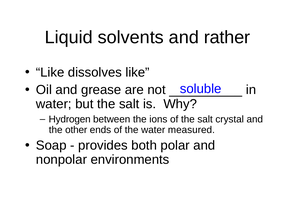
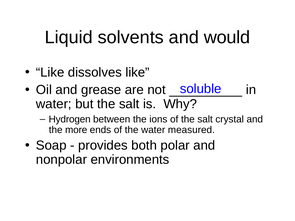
rather: rather -> would (227, 37)
other: other -> more (76, 130)
